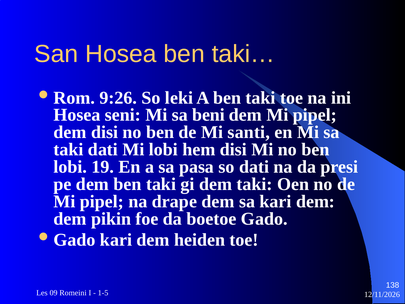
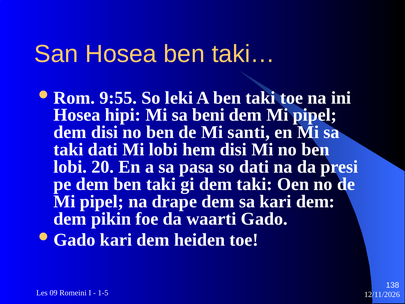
9:26: 9:26 -> 9:55 (118, 98)
seni: seni -> hipi (123, 115)
19: 19 -> 20 (103, 167)
boetoe: boetoe -> waarti (212, 219)
